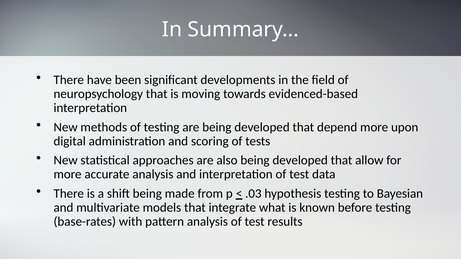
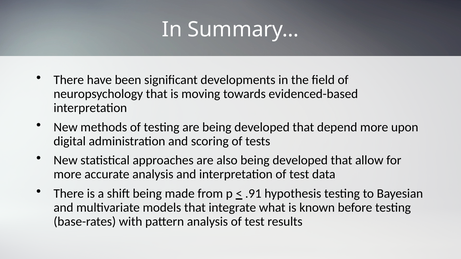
.03: .03 -> .91 (253, 194)
